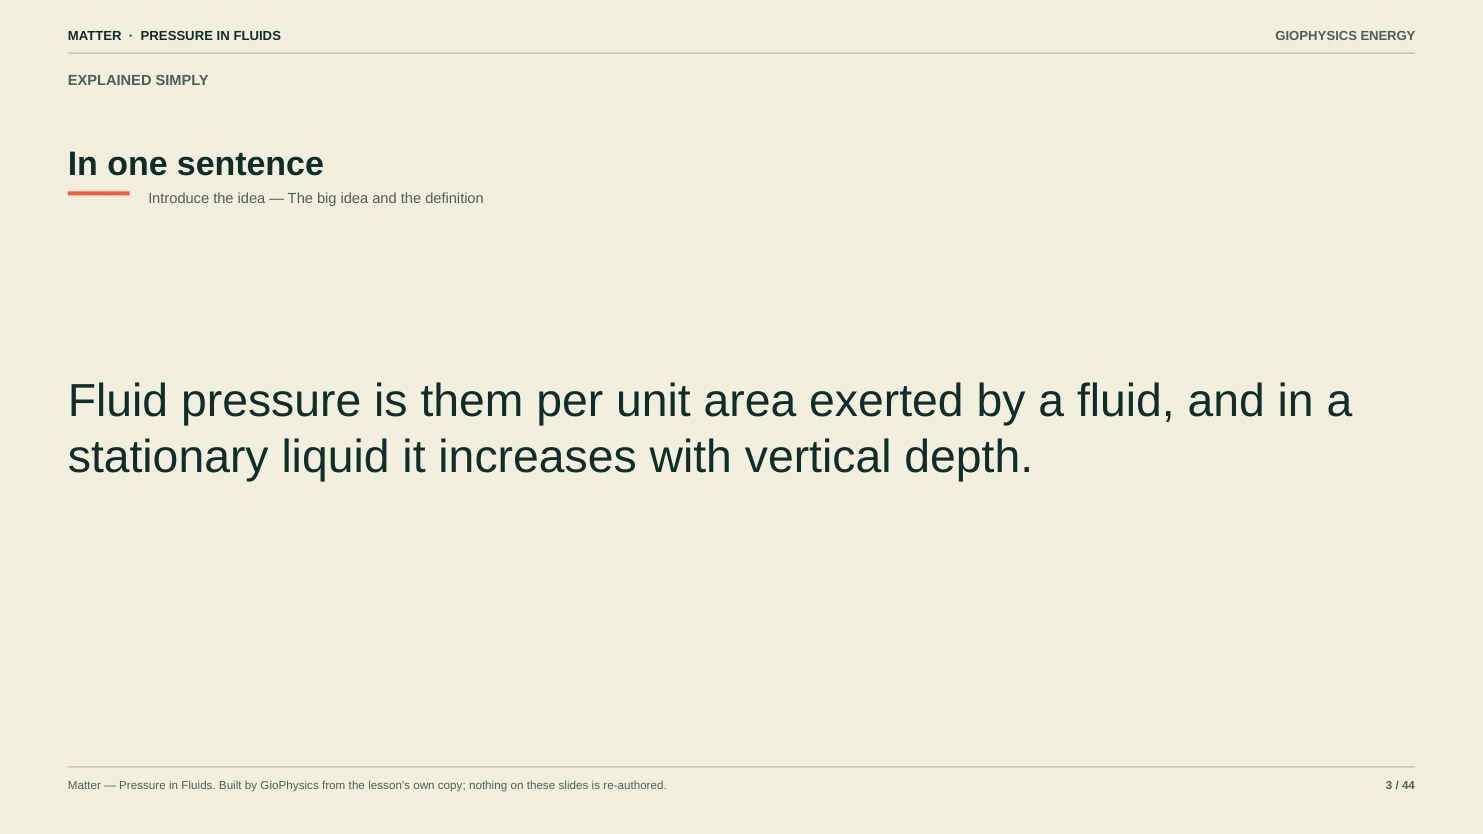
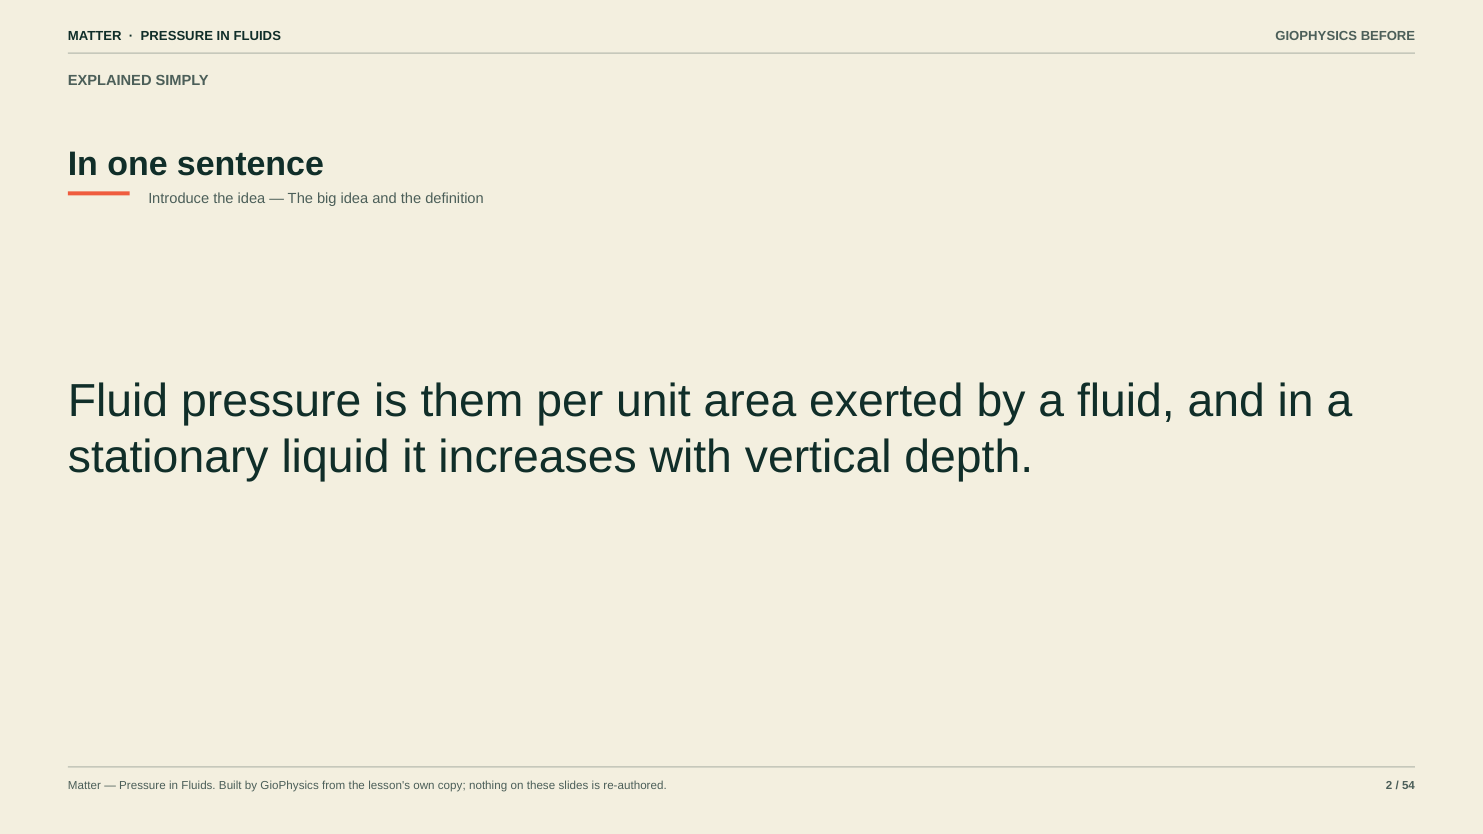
ENERGY: ENERGY -> BEFORE (1388, 37)
3: 3 -> 2 (1389, 786)
44: 44 -> 54 (1408, 786)
